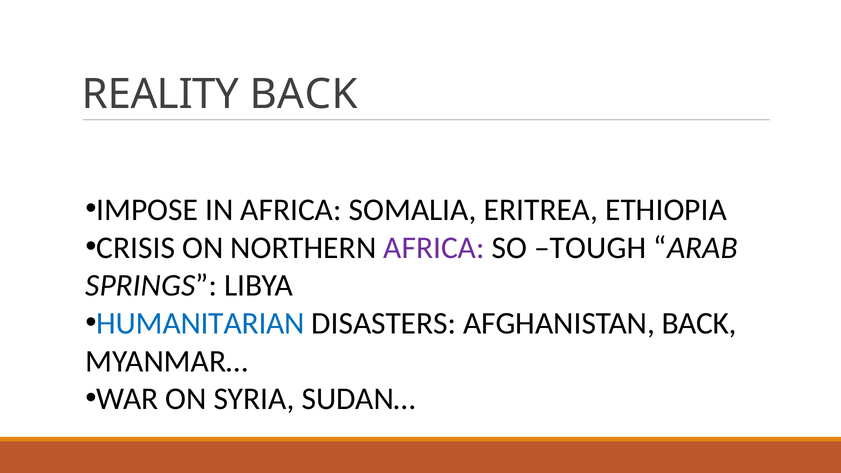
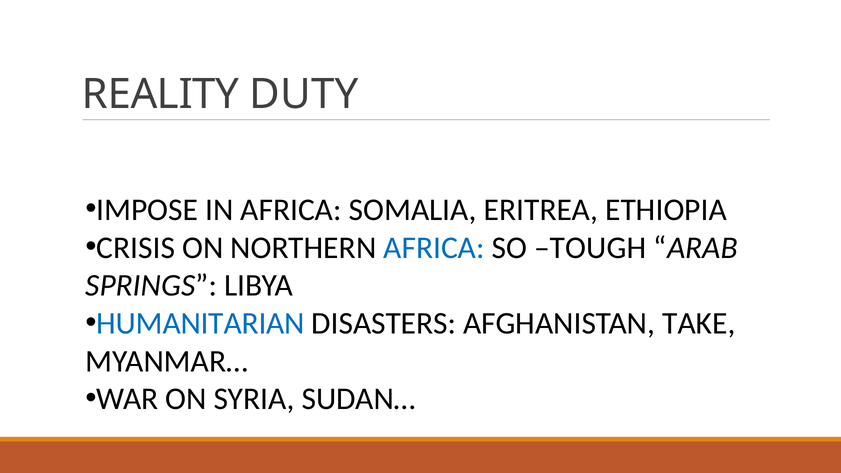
REALITY BACK: BACK -> DUTY (304, 94)
AFRICA colour: purple -> blue (434, 248)
AFGHANISTAN BACK: BACK -> TAKE (699, 323)
